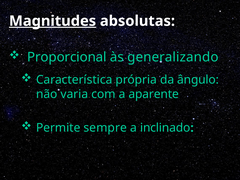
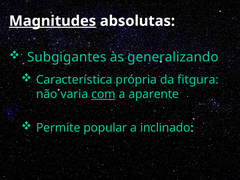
Proporcional: Proporcional -> Subgigantes (67, 57)
ângulo: ângulo -> fitgura (198, 80)
com underline: none -> present (103, 94)
sempre: sempre -> popular (105, 128)
